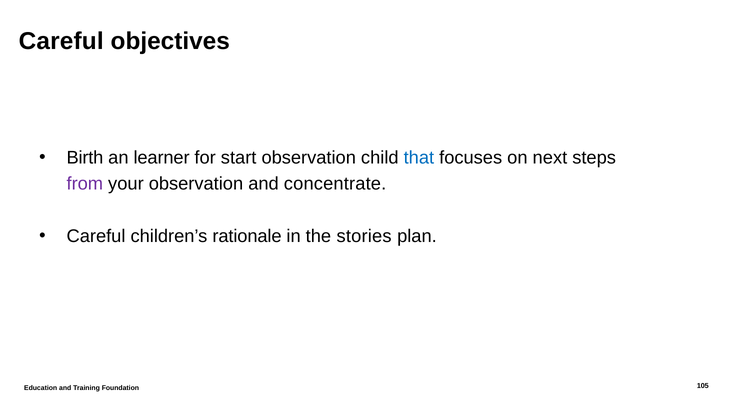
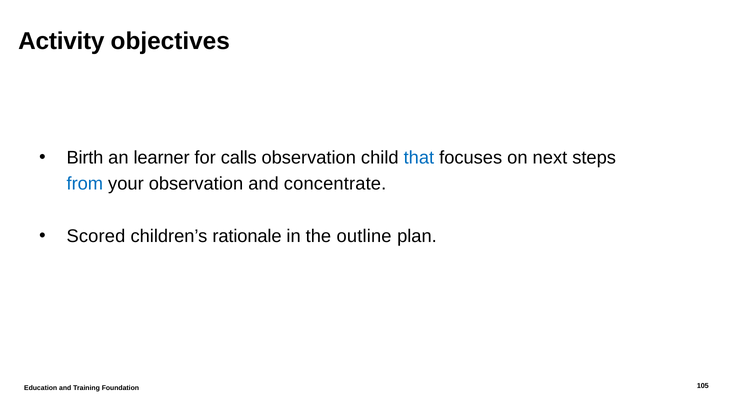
Careful: Careful -> Activity (61, 41)
start: start -> calls (239, 158)
from colour: purple -> blue (85, 184)
Careful: Careful -> Scored (96, 237)
stories: stories -> outline (364, 237)
